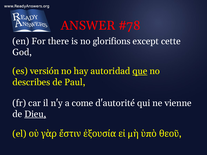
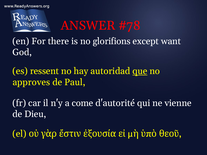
cette: cette -> want (171, 41)
versión: versión -> ressent (44, 71)
describes: describes -> approves (31, 82)
Dieu underline: present -> none (35, 114)
